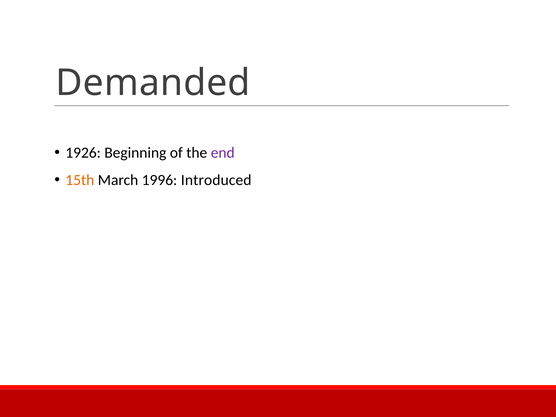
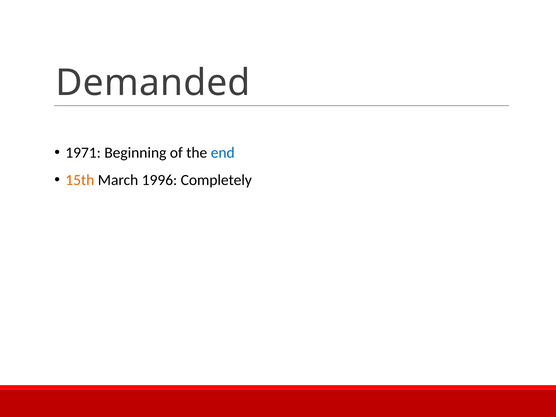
1926: 1926 -> 1971 (83, 153)
end colour: purple -> blue (223, 153)
Introduced: Introduced -> Completely (216, 180)
